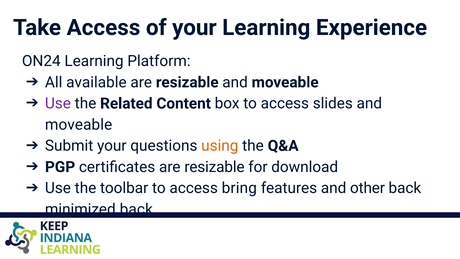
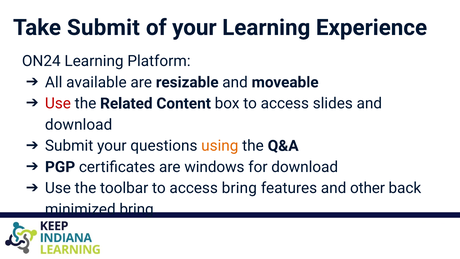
Take Access: Access -> Submit (103, 28)
Use colour: purple -> red (58, 103)
moveable: moveable -> download (79, 125)
certificates are resizable: resizable -> windows (214, 167)
minimized back: back -> bring (139, 209)
